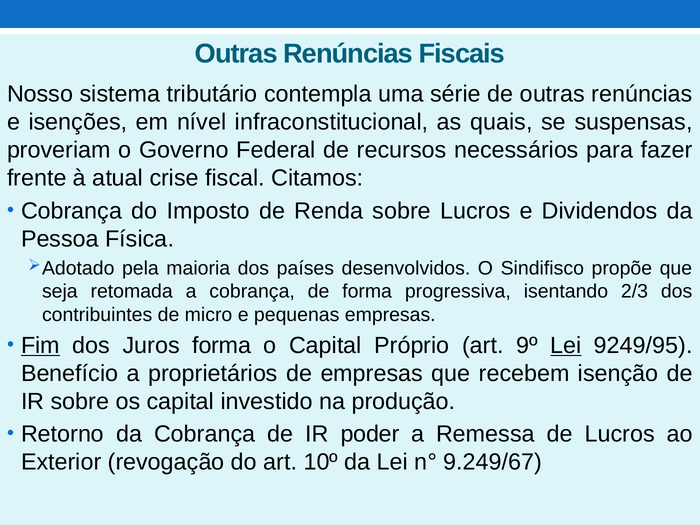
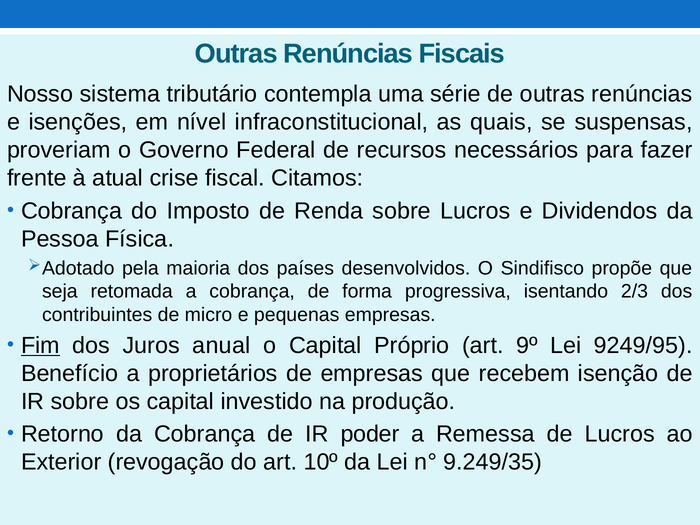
Juros forma: forma -> anual (221, 345)
Lei underline: present -> none (566, 345)
9.249/67: 9.249/67 -> 9.249/35 (493, 462)
